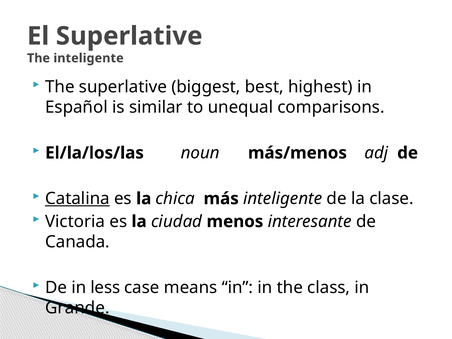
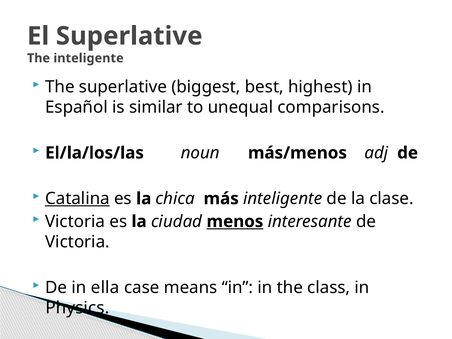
menos underline: none -> present (235, 222)
Canada: Canada -> Victoria (77, 242)
less: less -> ella (105, 288)
Grande: Grande -> Physics (77, 308)
